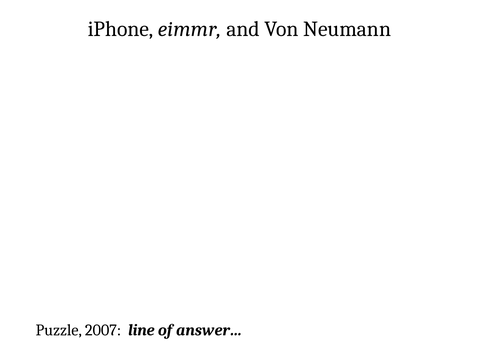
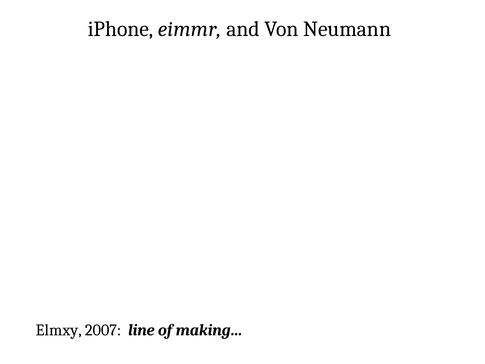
Puzzle: Puzzle -> Elmxy (59, 330)
answer…: answer… -> making… (209, 330)
